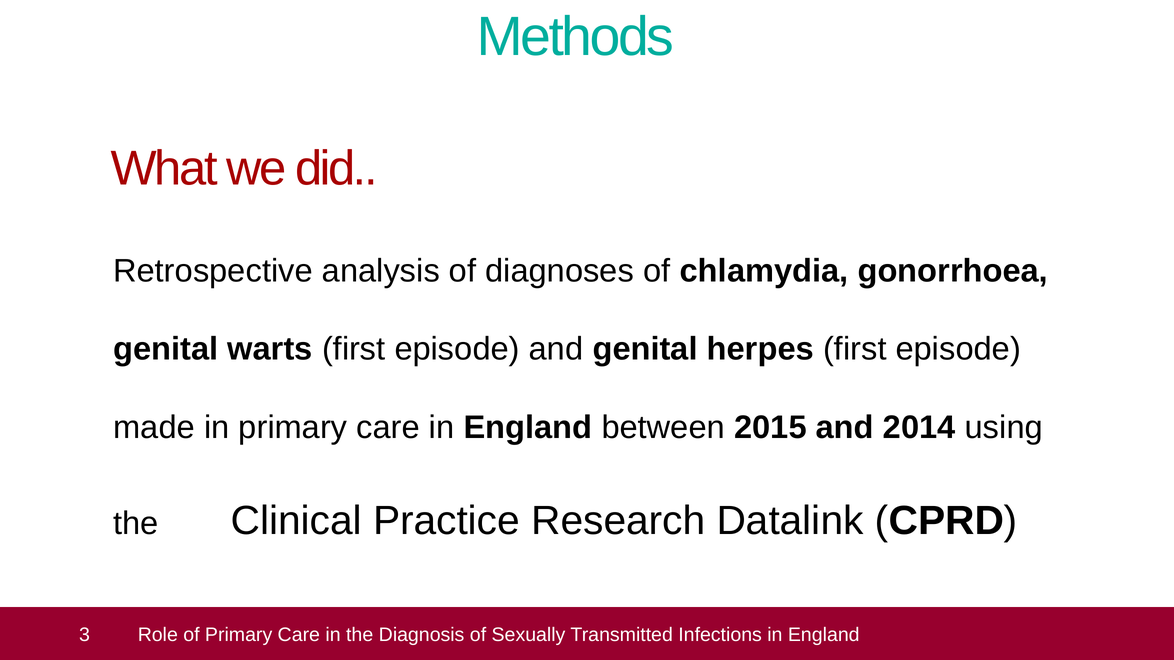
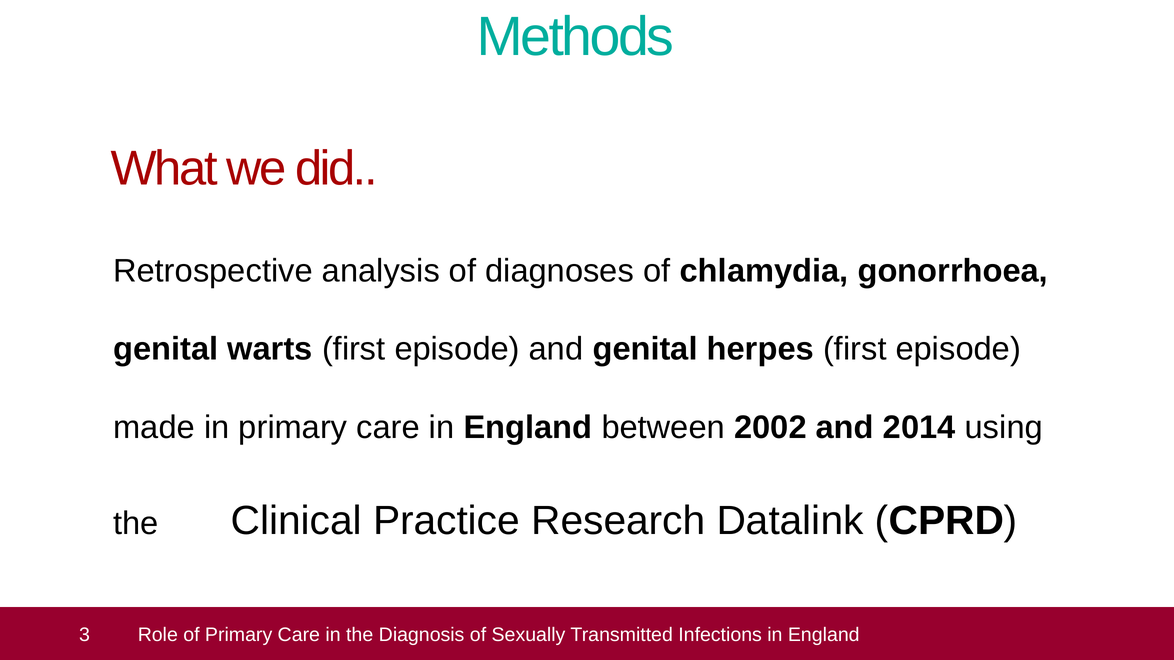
2015: 2015 -> 2002 (770, 428)
